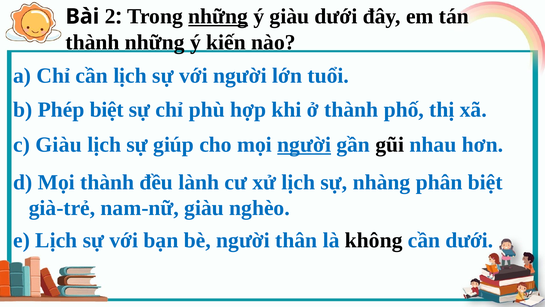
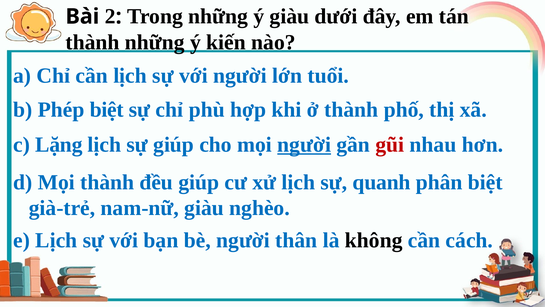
những underline: present -> none (218, 16)
c Giàu: Giàu -> Lặng (59, 145)
gũi colour: black -> red (390, 145)
đều lành: lành -> giúp (199, 182)
nhàng: nhàng -> quanh (382, 182)
cần dưới: dưới -> cách (469, 240)
